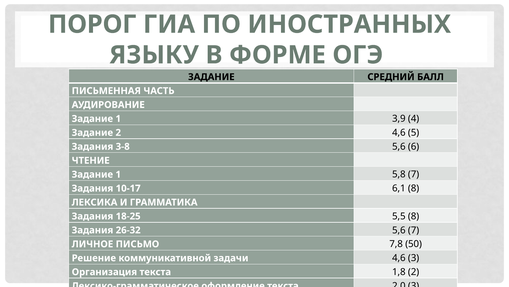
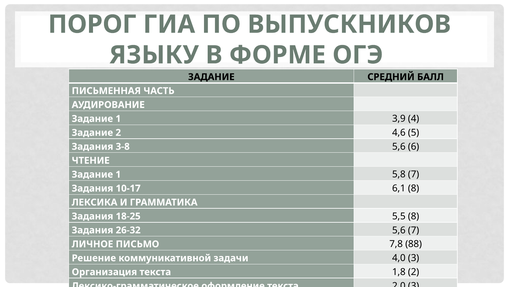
ИНОСТРАННЫХ: ИНОСТРАННЫХ -> ВЫПУСКНИКОВ (349, 24)
50: 50 -> 88 (414, 244)
4,6: 4,6 -> 4,0 (399, 257)
